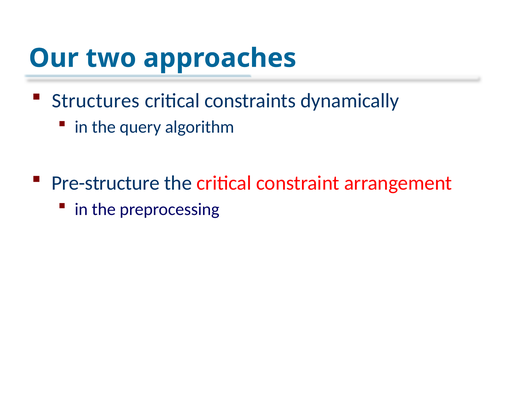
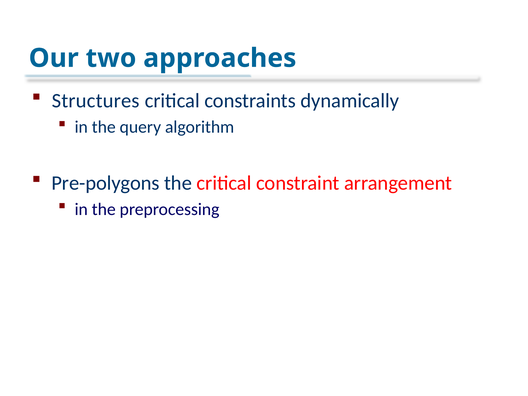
Pre-structure: Pre-structure -> Pre-polygons (106, 183)
